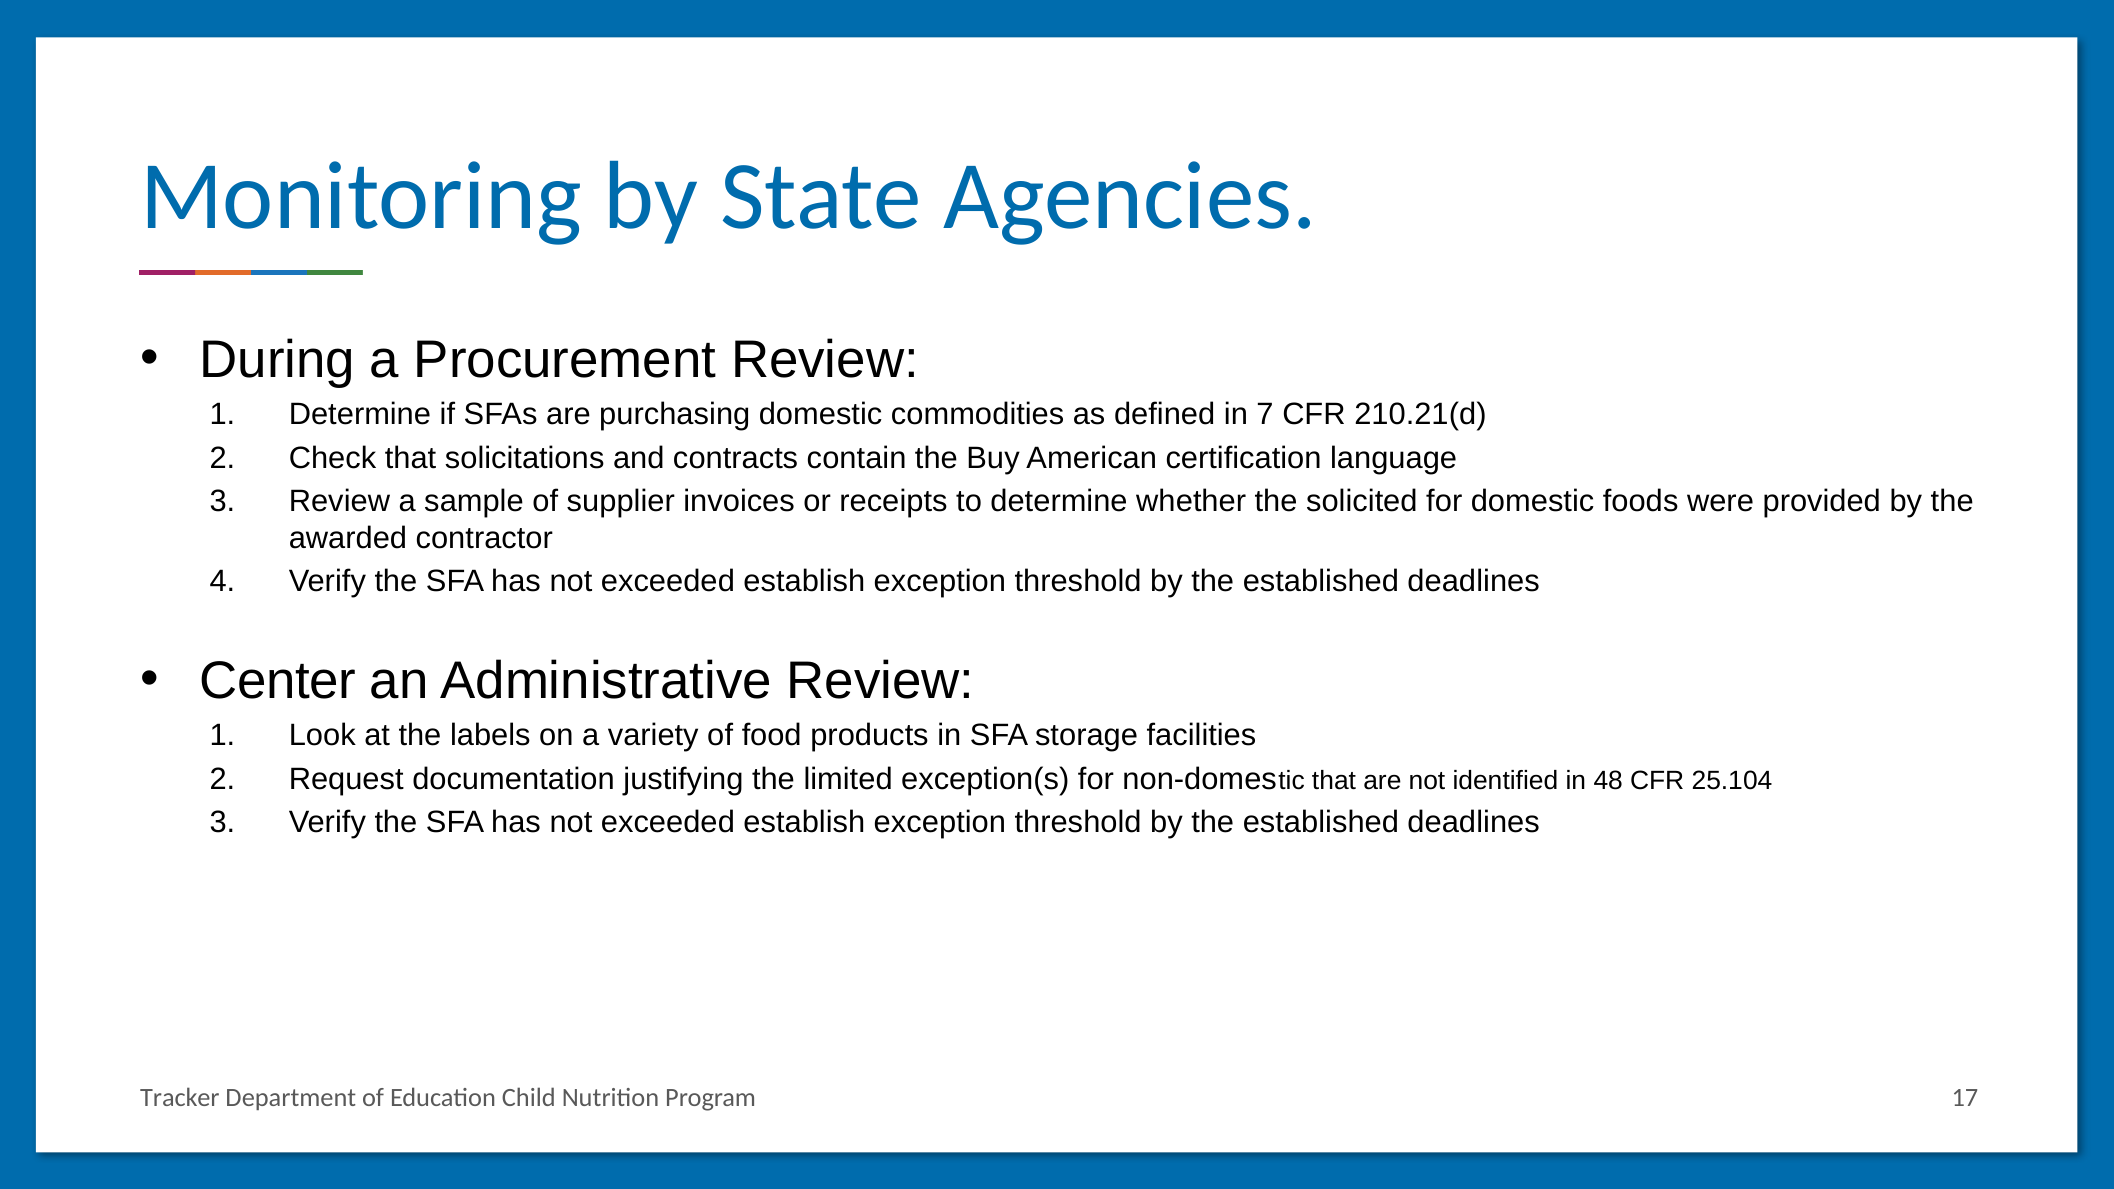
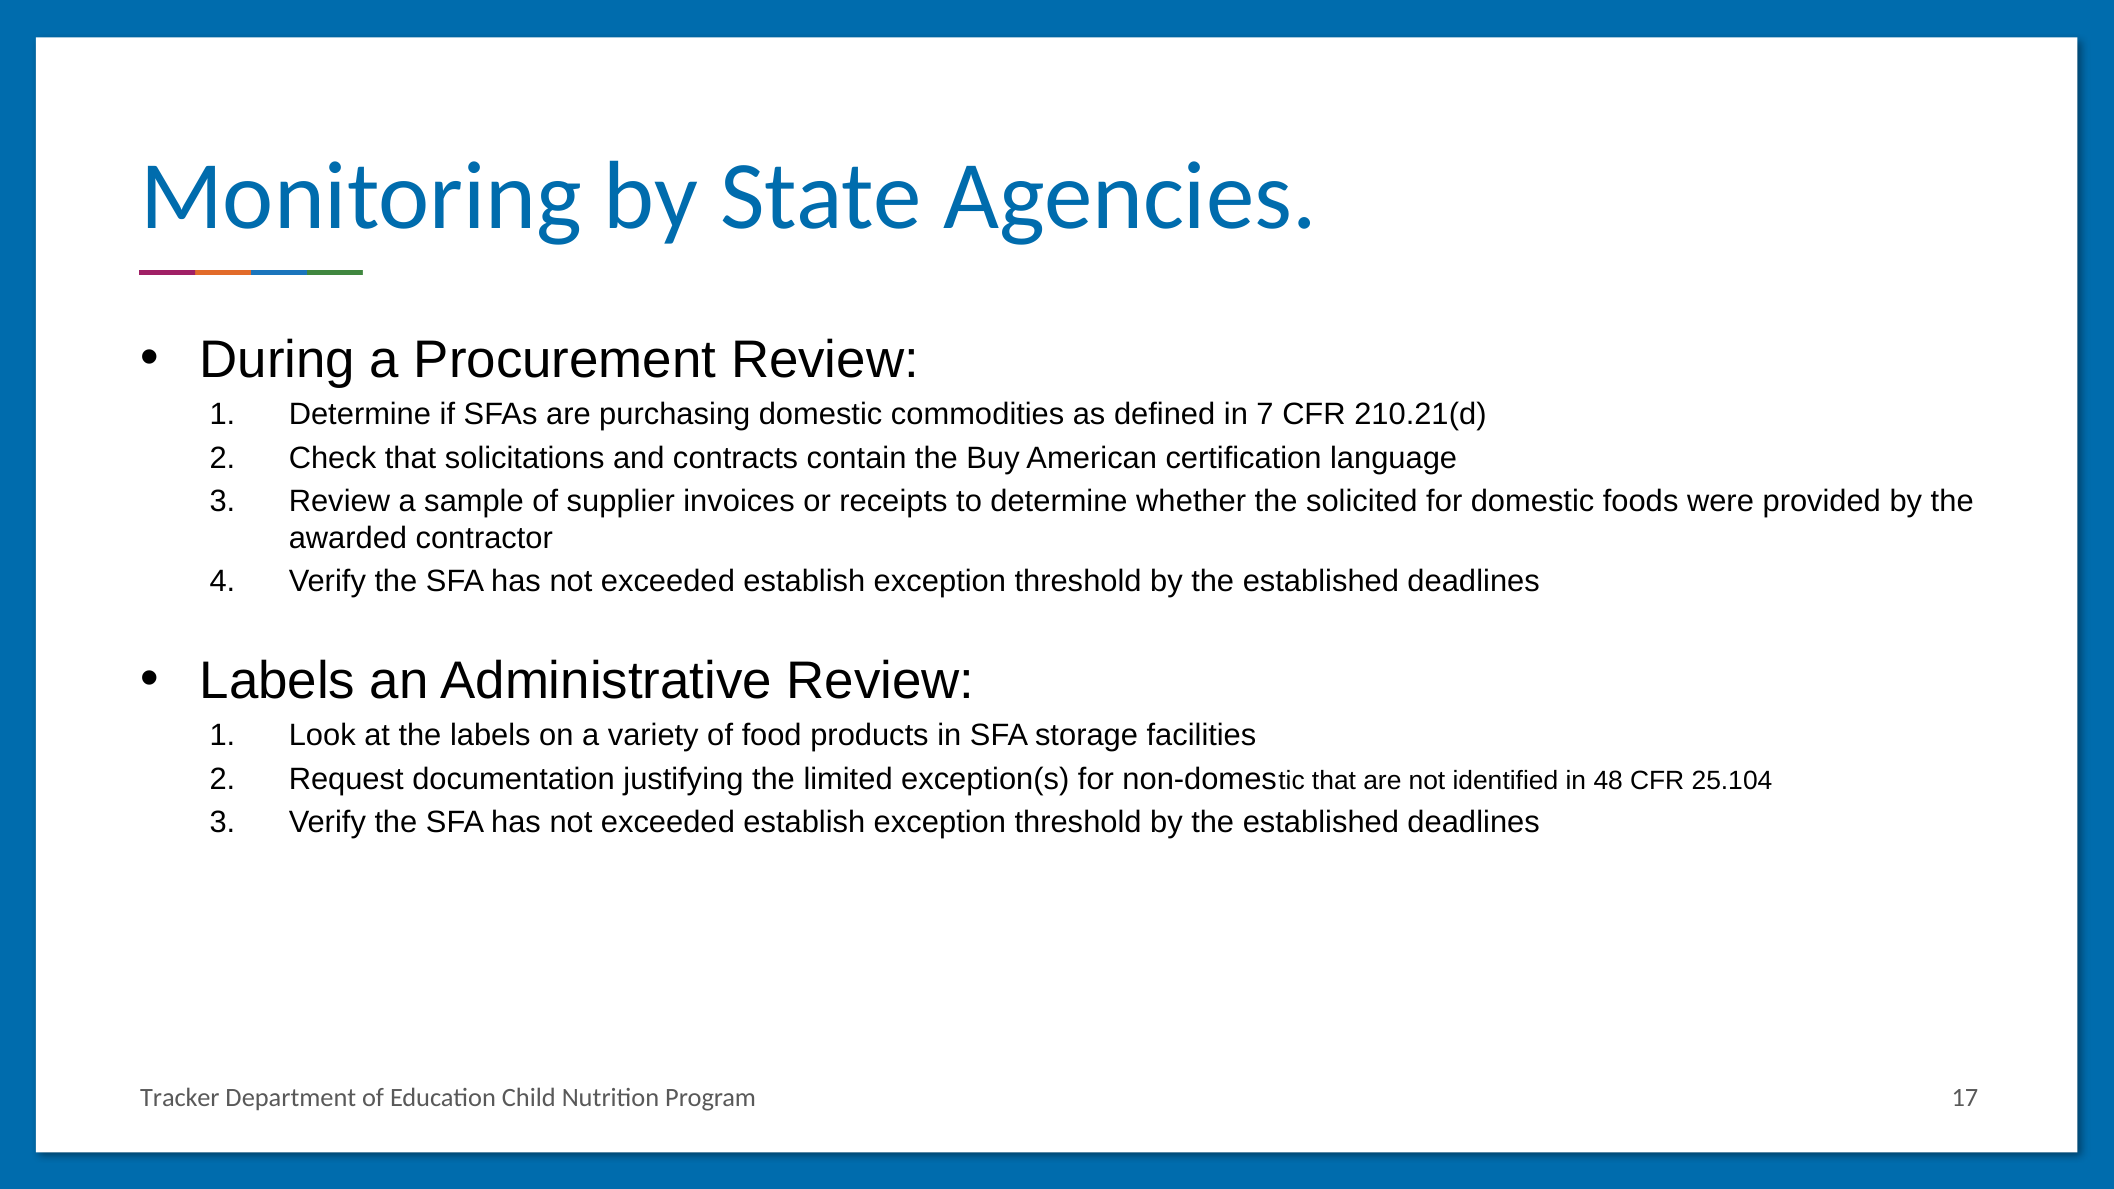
Center: Center -> Labels (277, 681)
